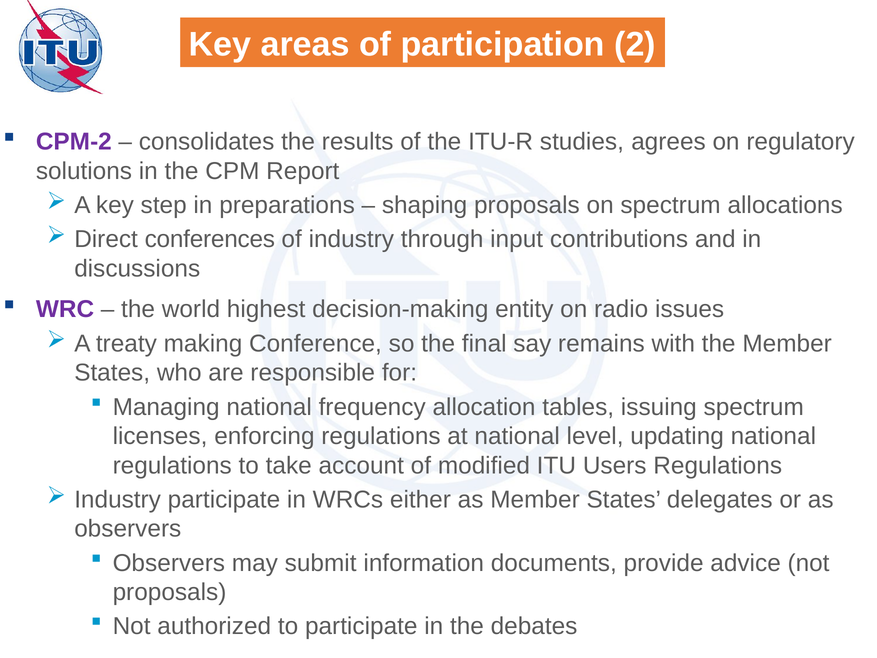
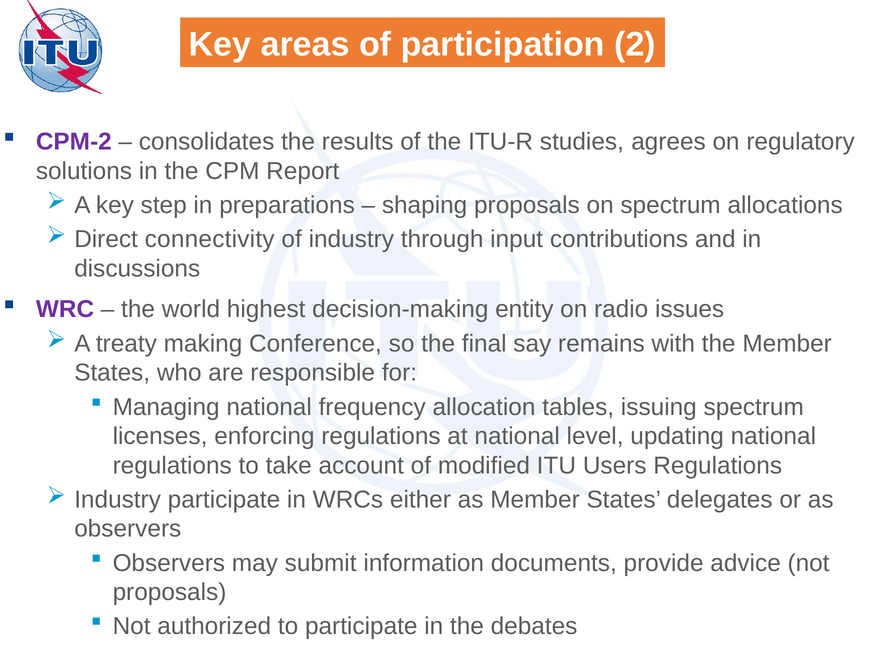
conferences: conferences -> connectivity (210, 239)
